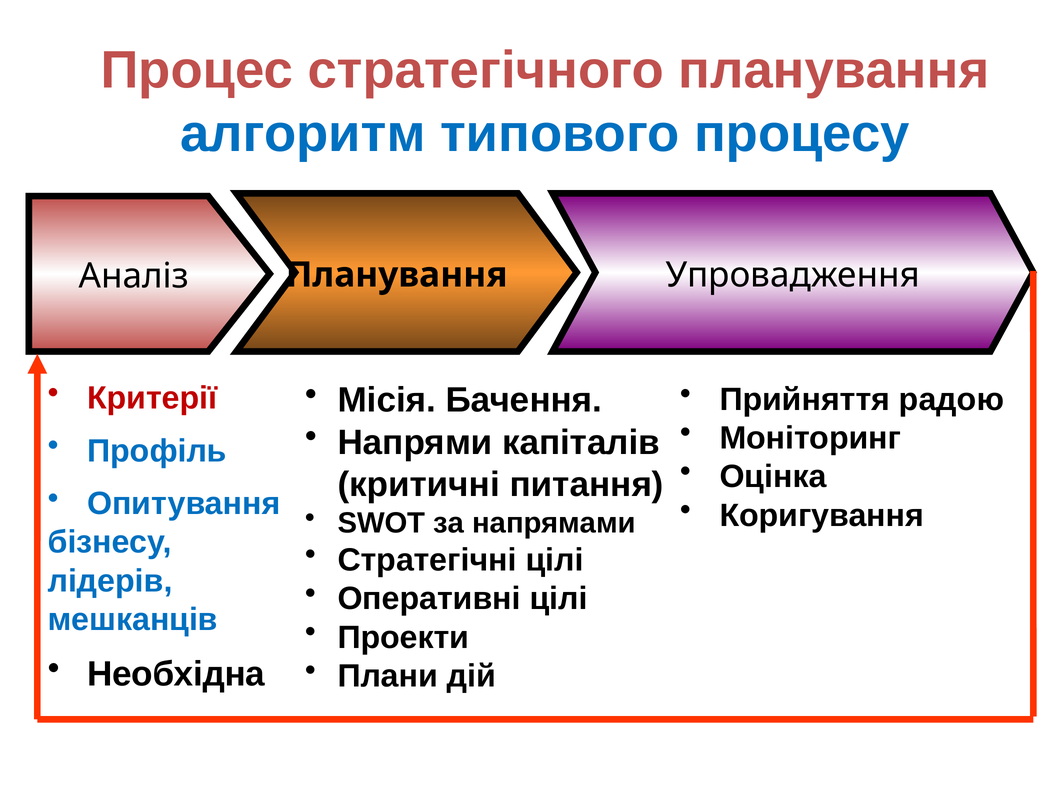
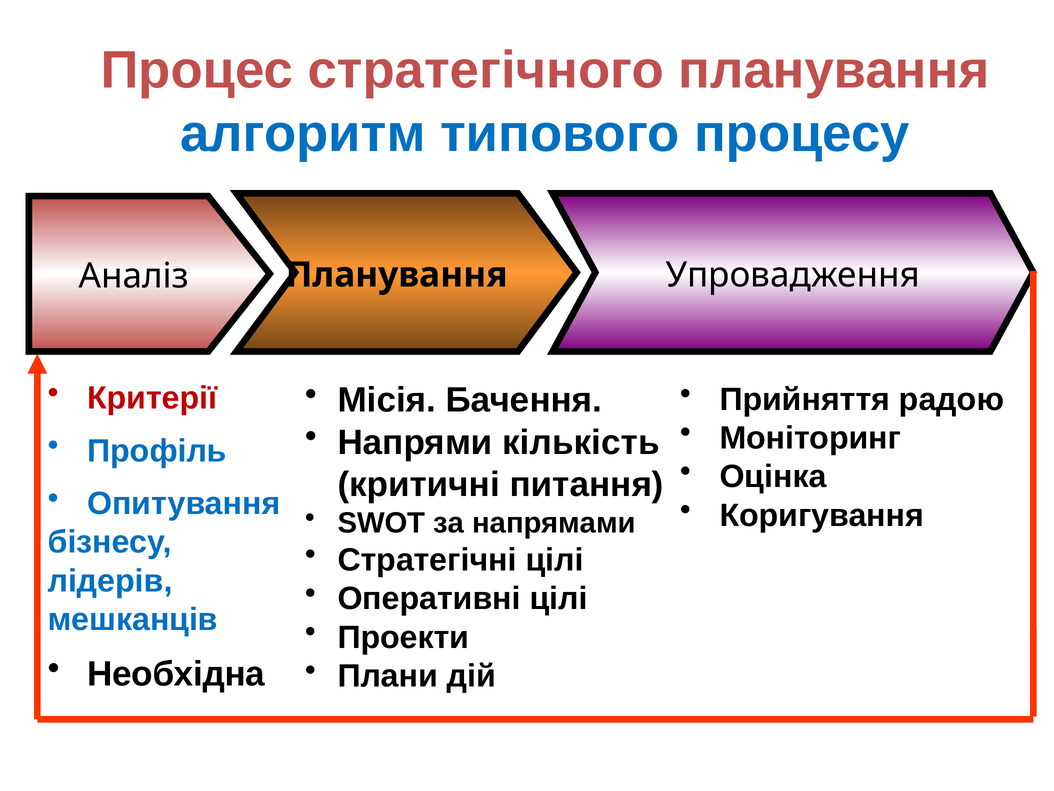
капіталів: капіталів -> кількість (581, 442)
